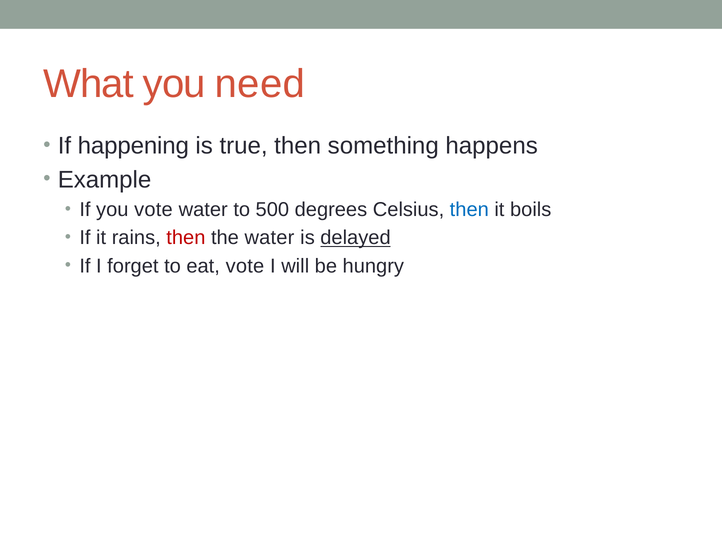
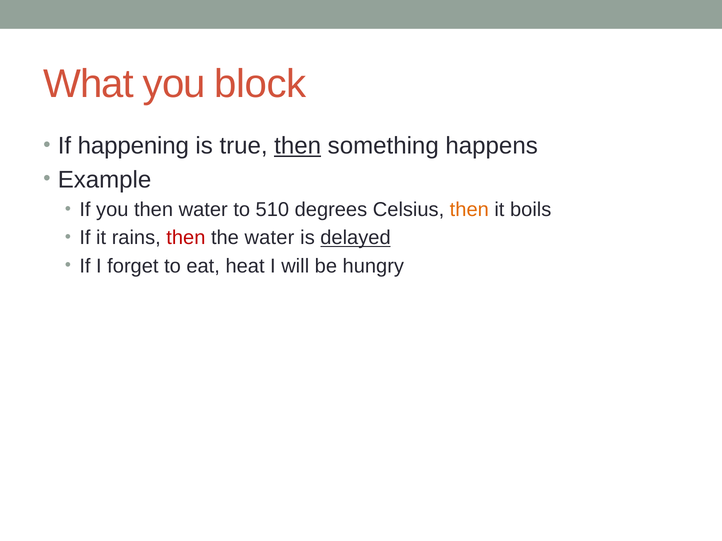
need: need -> block (260, 84)
then underline: none -> present (298, 146)
you vote: vote -> then (154, 210)
500: 500 -> 510 (272, 210)
then colour: blue -> orange (469, 210)
eat vote: vote -> heat (245, 266)
